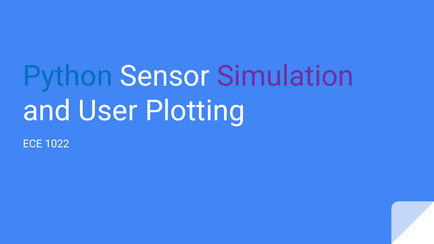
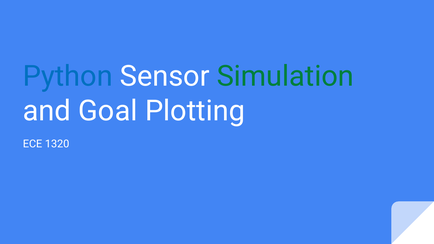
Simulation colour: purple -> green (285, 76)
User: User -> Goal (108, 111)
1022: 1022 -> 1320 (57, 144)
